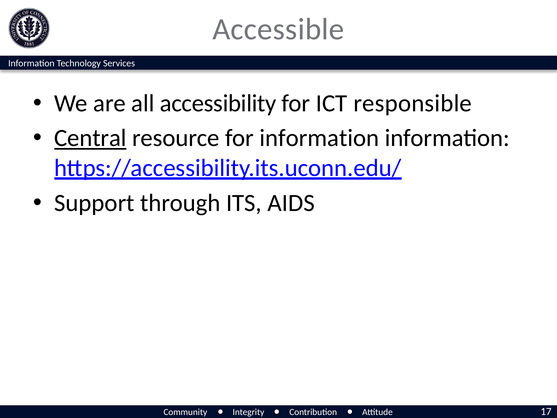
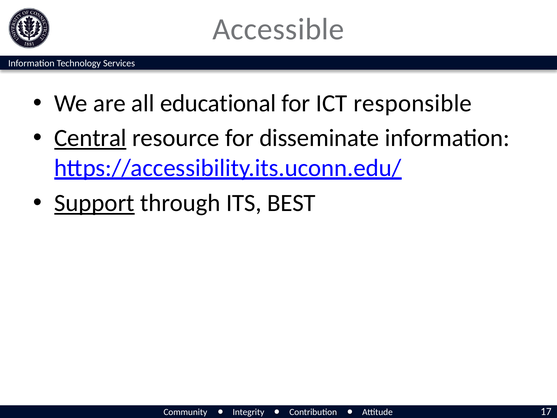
accessibility: accessibility -> educational (218, 103)
for information: information -> disseminate (319, 138)
Support underline: none -> present (94, 203)
AIDS: AIDS -> BEST (291, 203)
